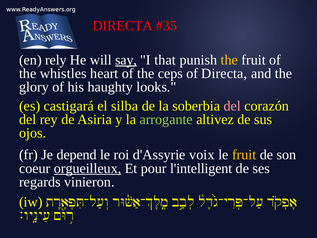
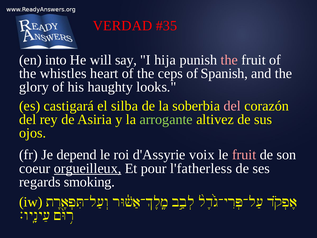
DIRECTA: DIRECTA -> VERDAD (123, 26)
rely: rely -> into (56, 60)
say underline: present -> none (126, 60)
that: that -> hija (165, 60)
the colour: yellow -> pink (229, 60)
of Directa: Directa -> Spanish (224, 73)
fruit colour: yellow -> pink (244, 155)
l'intelligent: l'intelligent -> l'fatherless (201, 168)
vinieron: vinieron -> smoking (89, 182)
